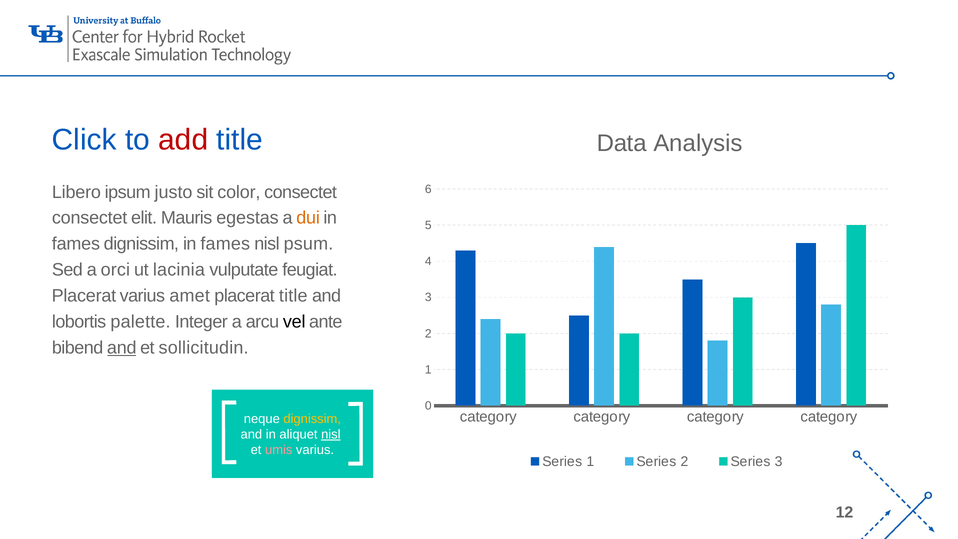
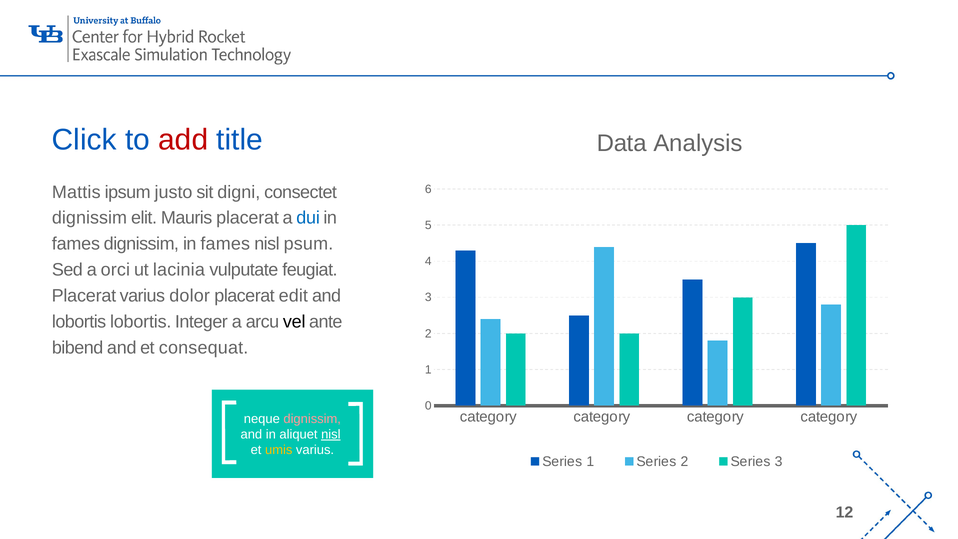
Libero: Libero -> Mattis (76, 192)
color: color -> digni (239, 192)
consectet: consectet -> dignissim (90, 218)
Mauris egestas: egestas -> placerat (248, 218)
dui colour: orange -> blue (308, 218)
amet: amet -> dolor (190, 296)
placerat title: title -> edit (293, 296)
lobortis palette: palette -> lobortis (141, 322)
and underline: present -> none (122, 348)
sollicitudin: sollicitudin -> consequat (204, 348)
dignissim colour: yellow -> pink (312, 419)
umis colour: pink -> yellow (279, 450)
